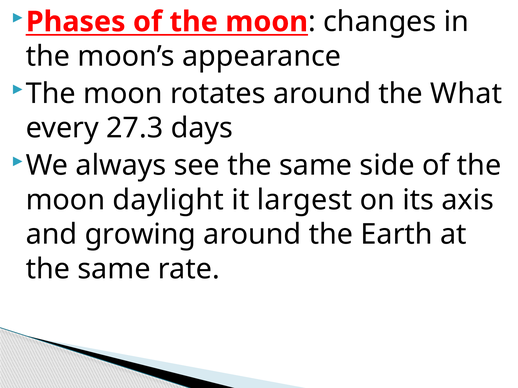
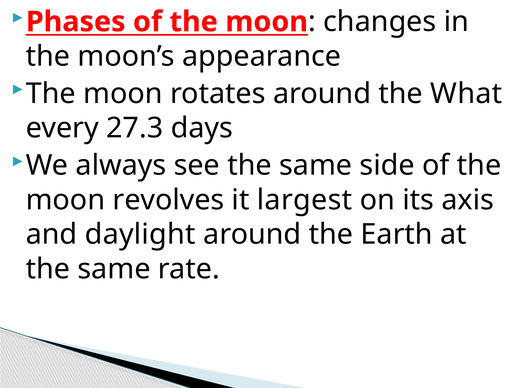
daylight: daylight -> revolves (168, 200)
growing: growing -> daylight (140, 235)
